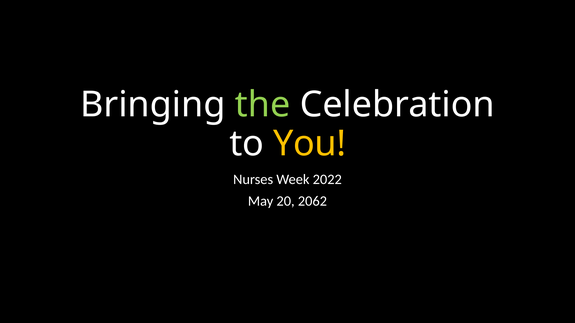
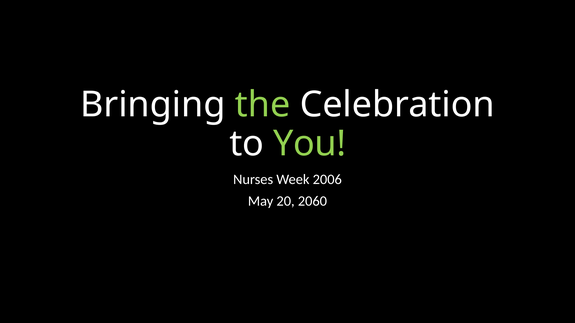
You colour: yellow -> light green (310, 144)
2022: 2022 -> 2006 (327, 180)
2062: 2062 -> 2060 (312, 201)
